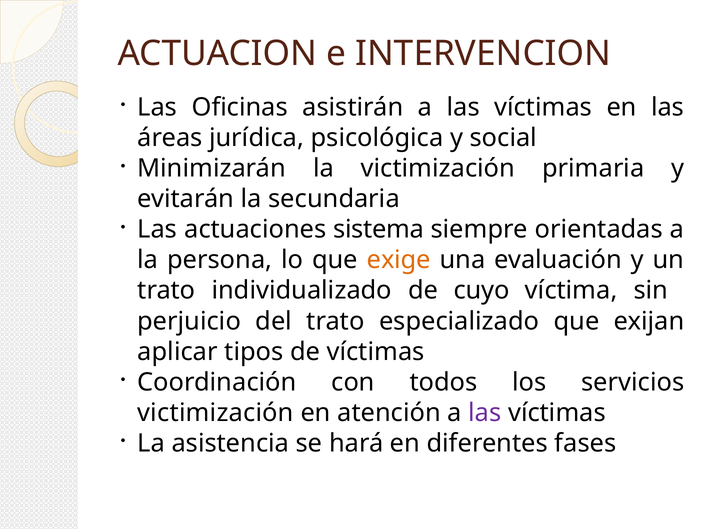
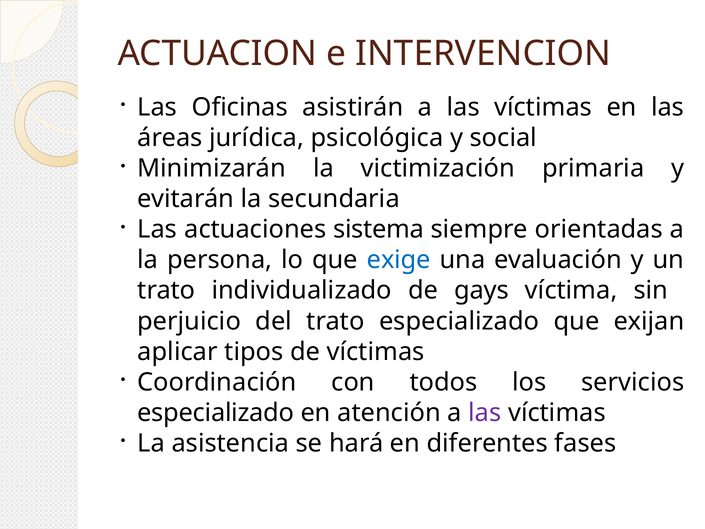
exige colour: orange -> blue (399, 260)
cuyo: cuyo -> gays (482, 290)
victimización: victimización -> especializado (216, 413)
